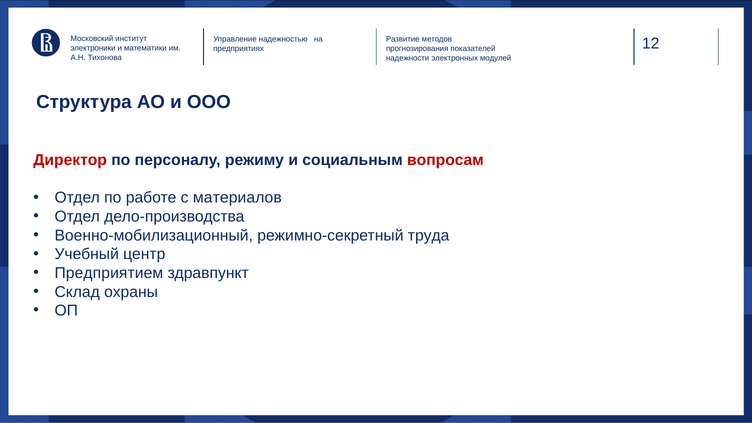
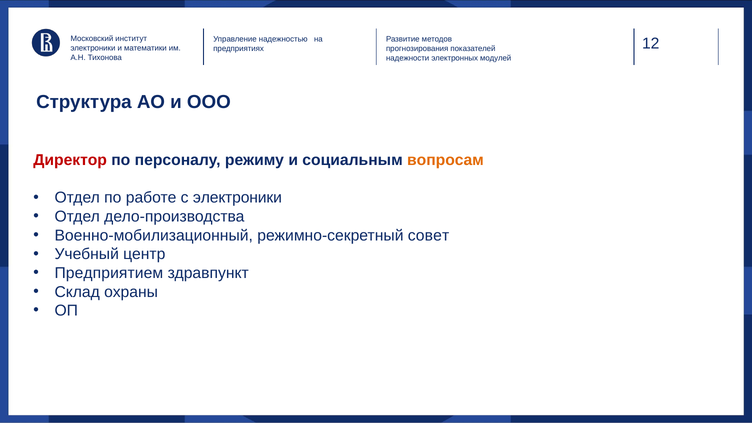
вопросам colour: red -> orange (445, 160)
с материалов: материалов -> электроники (237, 198)
труда: труда -> совет (429, 235)
